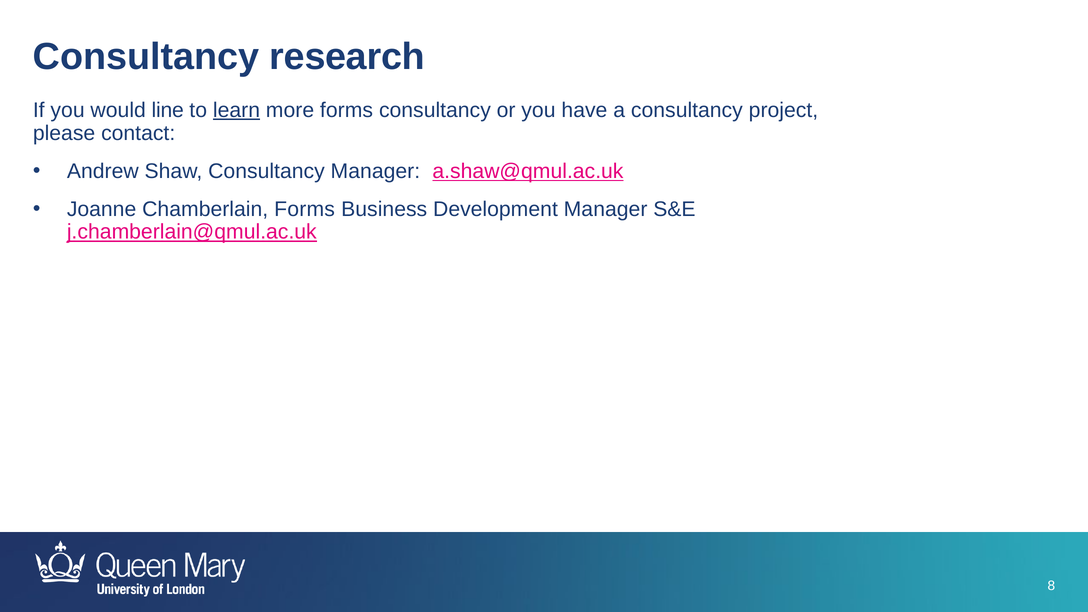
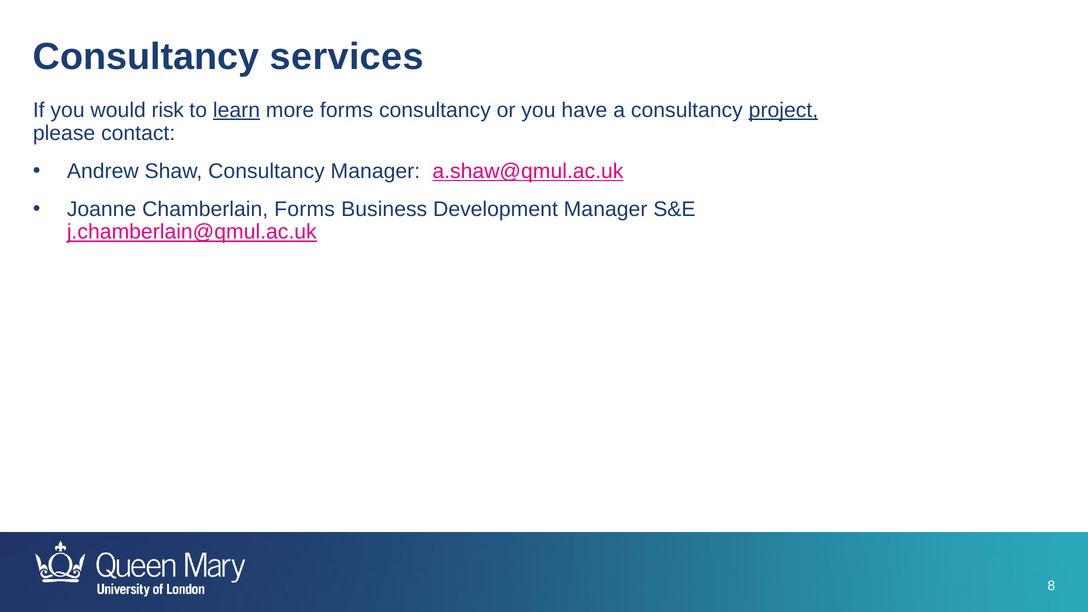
research: research -> services (347, 57)
line: line -> risk (168, 110)
project underline: none -> present (783, 110)
